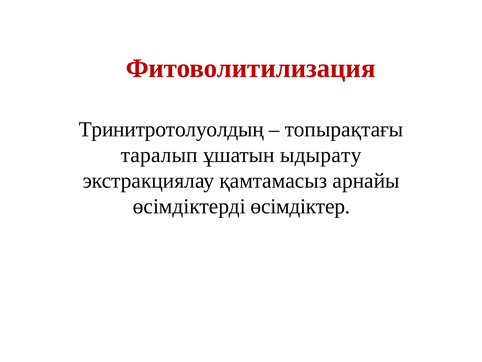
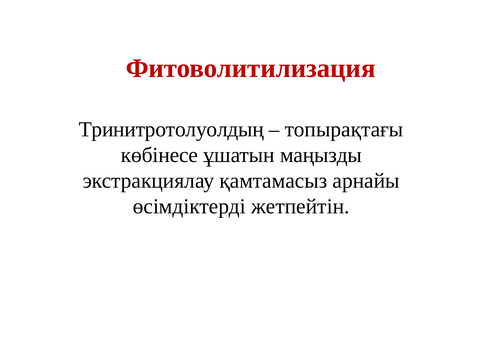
таралып: таралып -> көбінесе (159, 155)
ыдырату: ыдырату -> маңызды (321, 155)
өсімдіктер: өсімдіктер -> жетпейтін (300, 206)
